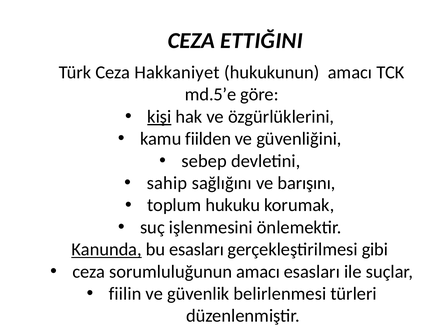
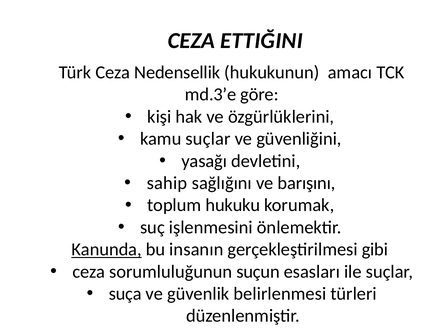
Hakkaniyet: Hakkaniyet -> Nedensellik (177, 72)
md.5’e: md.5’e -> md.3’e (211, 95)
kişi underline: present -> none (159, 117)
kamu fiilden: fiilden -> suçlar (208, 139)
sebep: sebep -> yasağı (204, 161)
bu esasları: esasları -> insanın (196, 250)
sorumluluğunun amacı: amacı -> suçun (258, 272)
fiilin: fiilin -> suça (125, 294)
